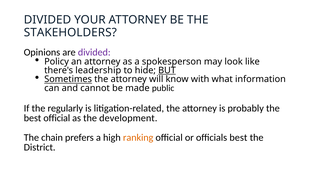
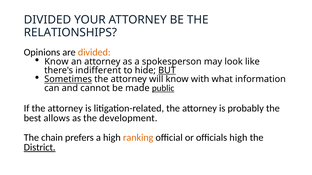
STAKEHOLDERS: STAKEHOLDERS -> RELATIONSHIPS (70, 33)
divided colour: purple -> orange (94, 52)
Policy: Policy -> Know (56, 62)
leadership: leadership -> indifferent (98, 71)
public underline: none -> present (163, 88)
If the regularly: regularly -> attorney (65, 108)
best official: official -> allows (57, 118)
officials best: best -> high (238, 138)
District underline: none -> present (40, 148)
